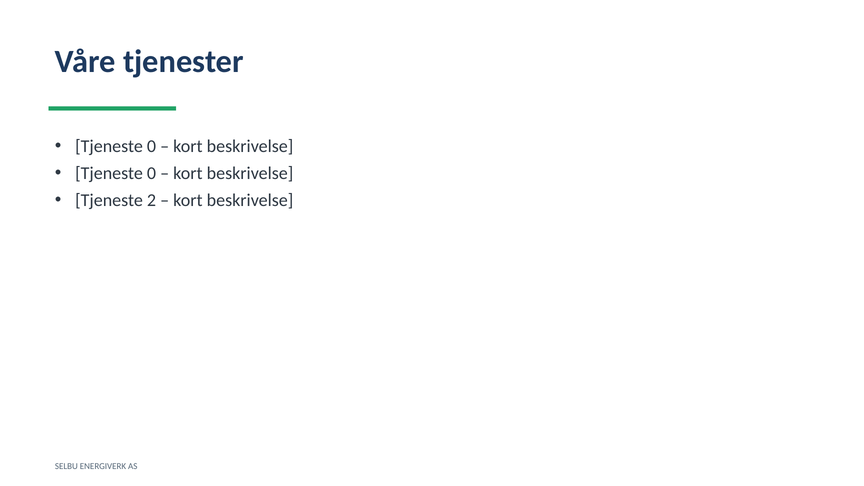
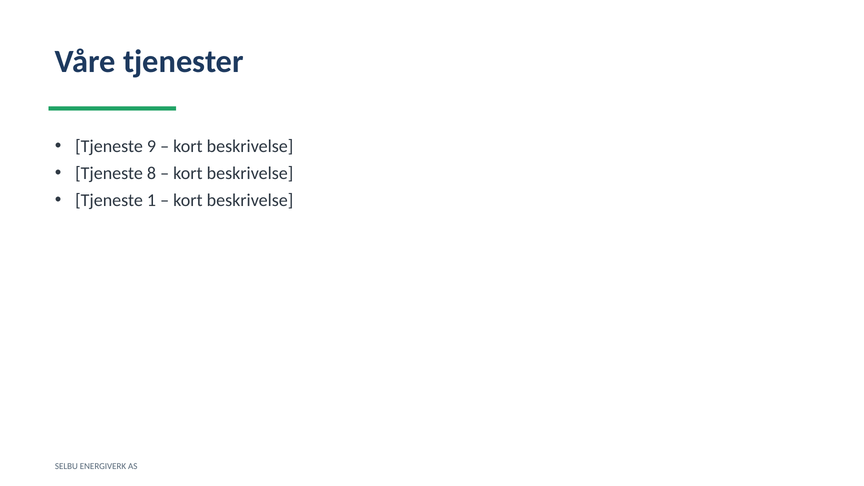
0: 0 -> 9 (151, 146)
0: 0 -> 8 (151, 173)
2: 2 -> 1 (151, 200)
